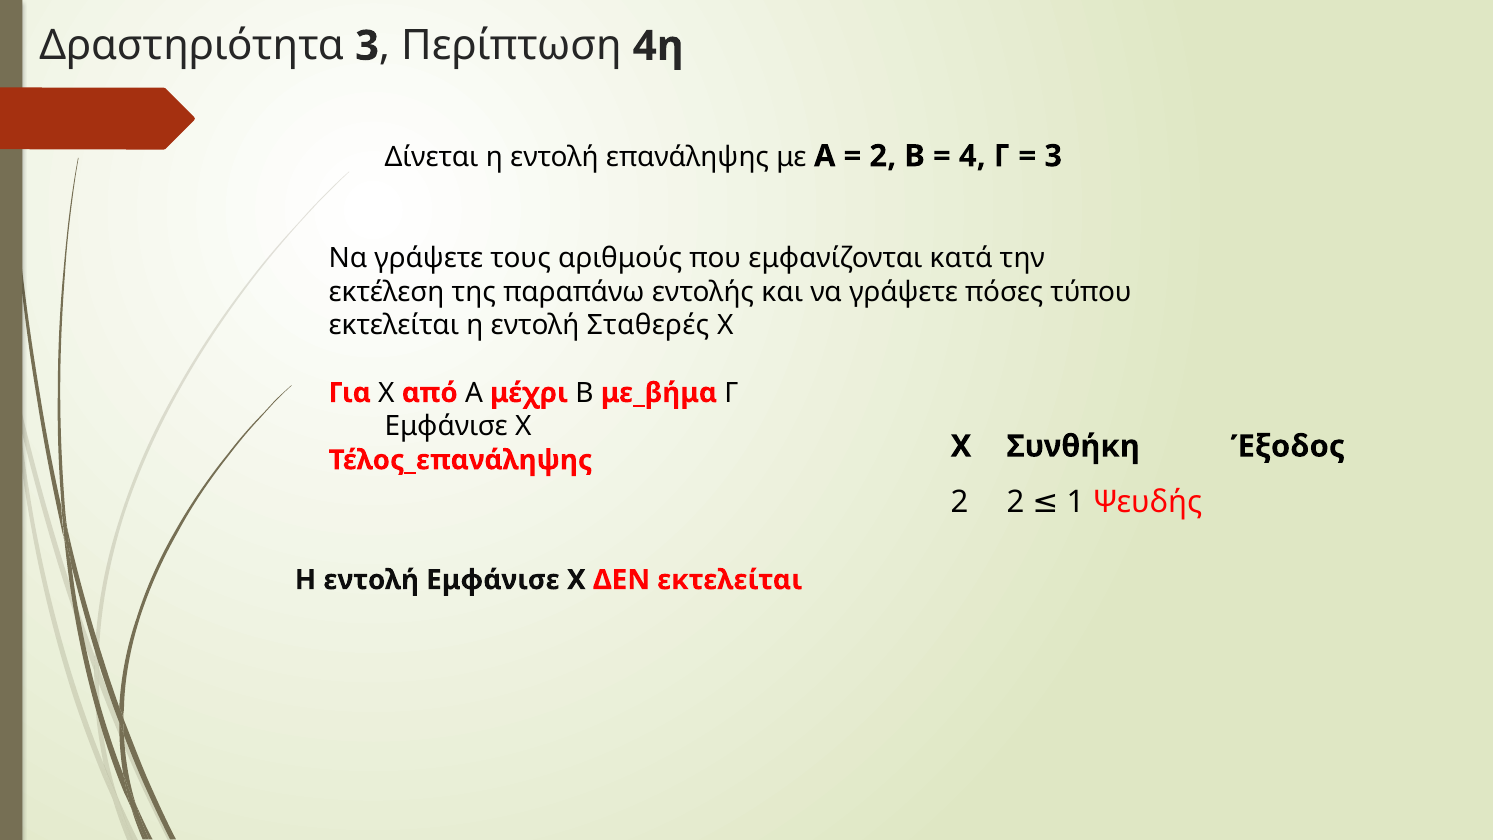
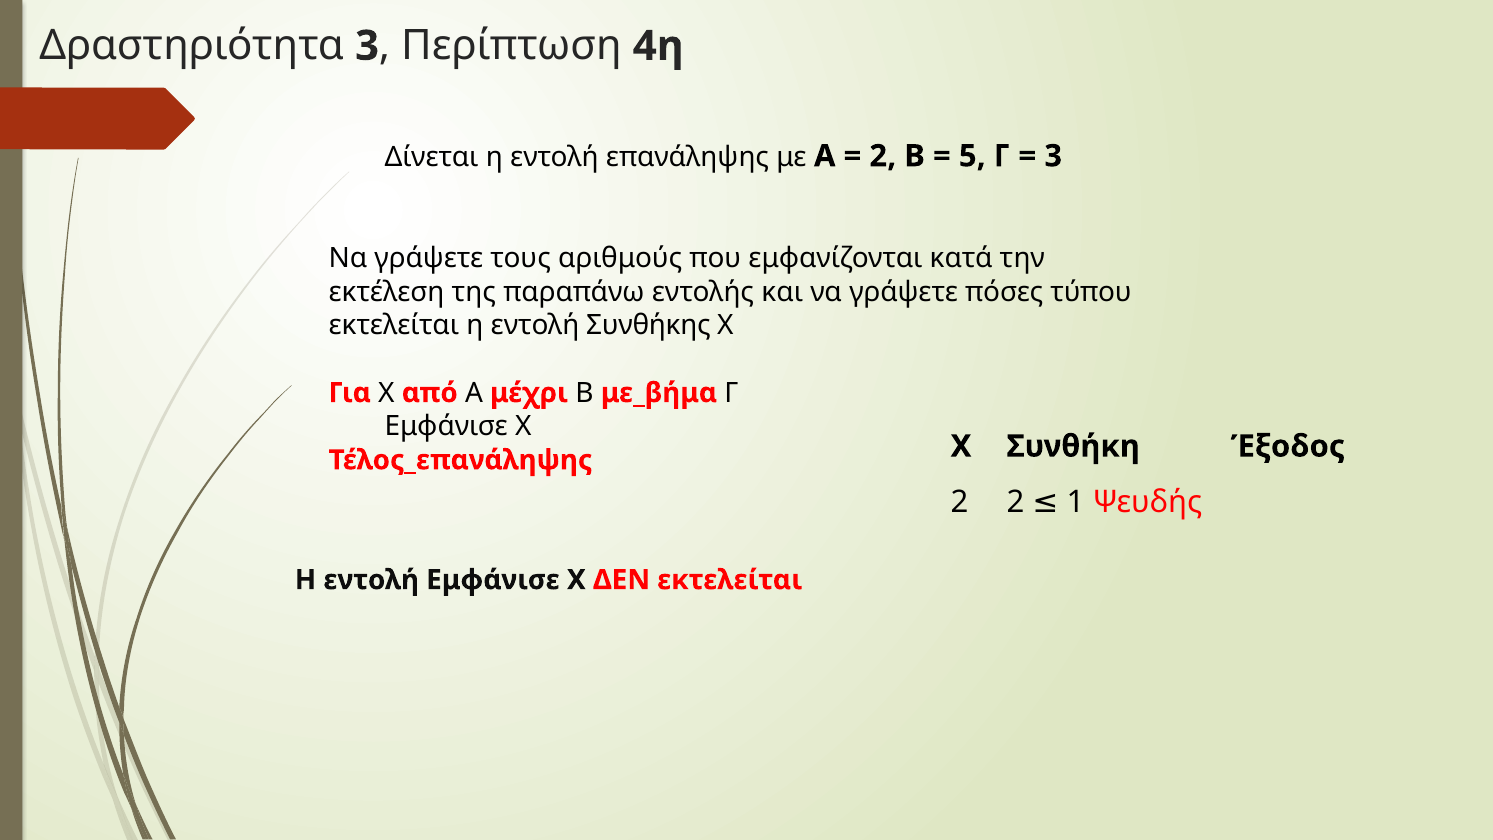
4: 4 -> 5 (972, 156)
Σταθερές: Σταθερές -> Συνθήκης (648, 326)
